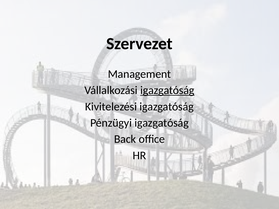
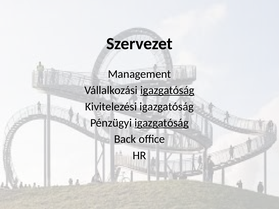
igazgatóság underline: none -> present (162, 123)
